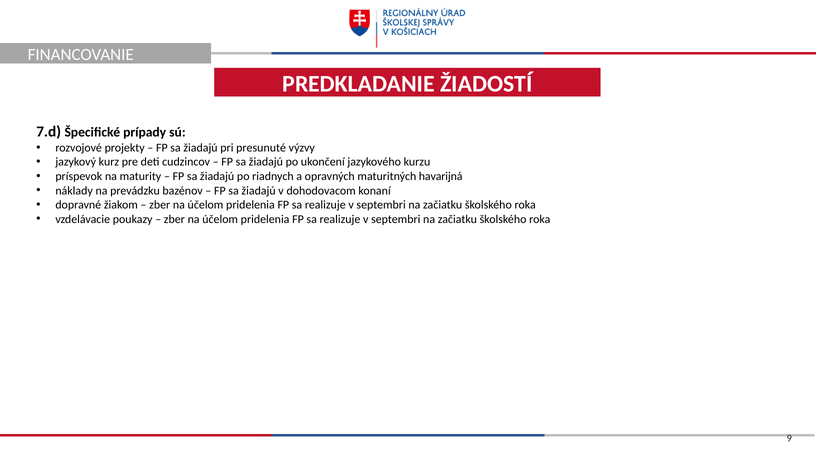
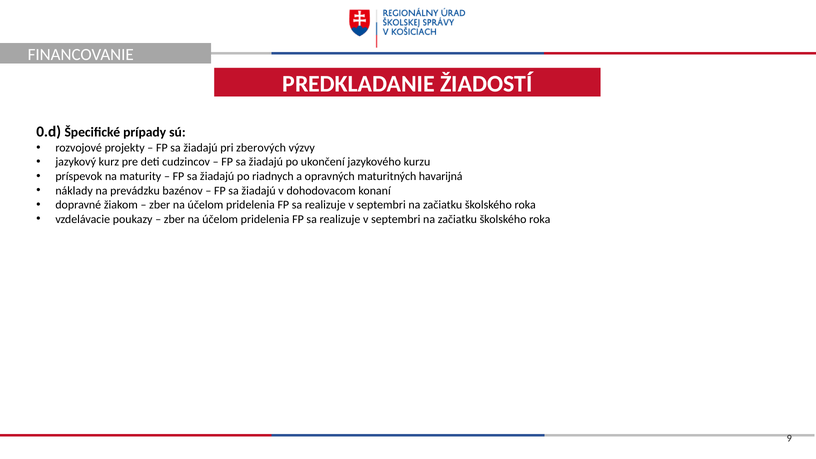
7.d: 7.d -> 0.d (49, 132)
presunuté: presunuté -> zberových (261, 148)
